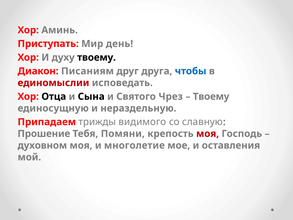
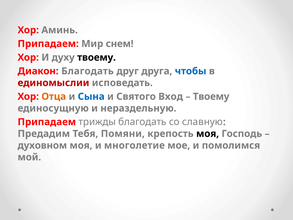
Приступать: Приступать -> Припадаем (48, 44)
день: день -> снем (120, 44)
Диакон Писаниям: Писаниям -> Благодать (87, 71)
Отца colour: black -> orange (54, 96)
Сына colour: black -> blue (91, 96)
Чрез: Чрез -> Вход (171, 96)
трижды видимого: видимого -> благодать (142, 122)
Прошение: Прошение -> Предадим (44, 134)
моя colour: red -> black (208, 134)
оставления: оставления -> помолимся (231, 145)
